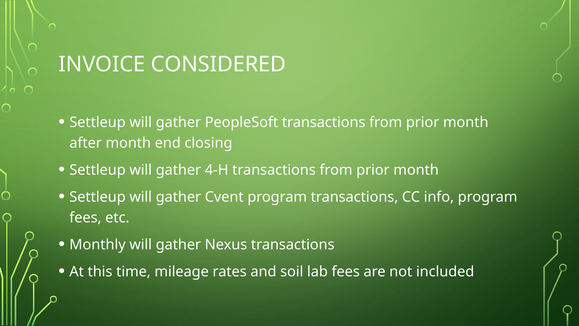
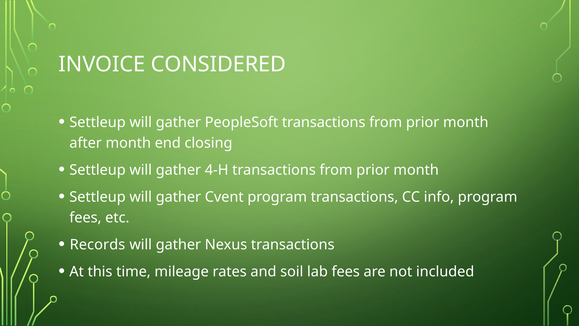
Monthly: Monthly -> Records (97, 244)
